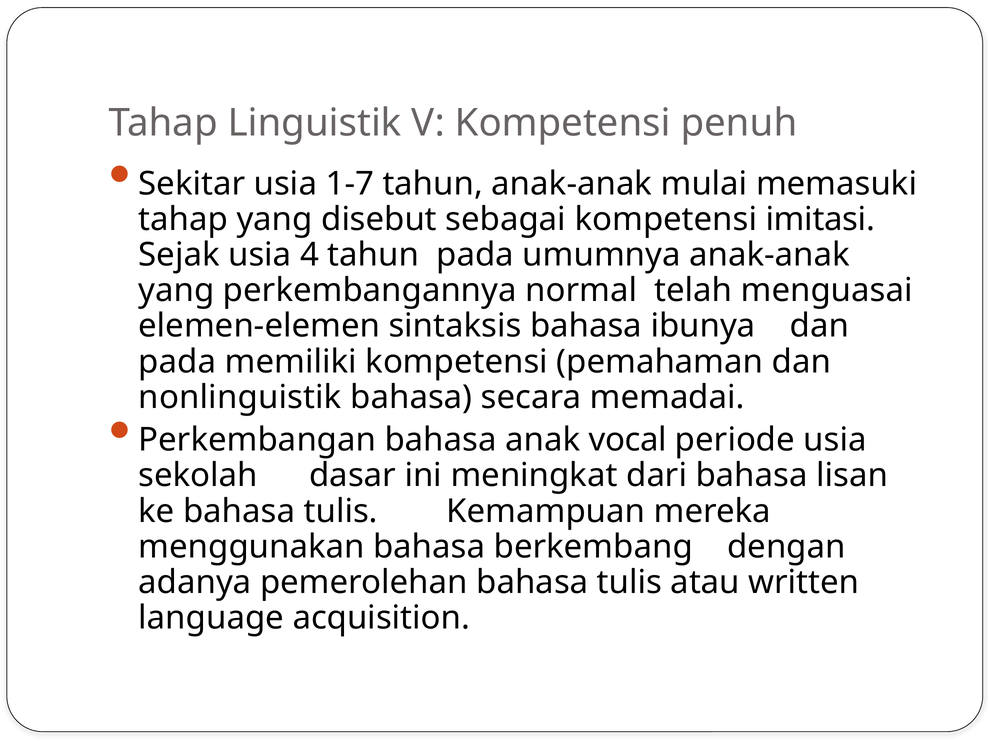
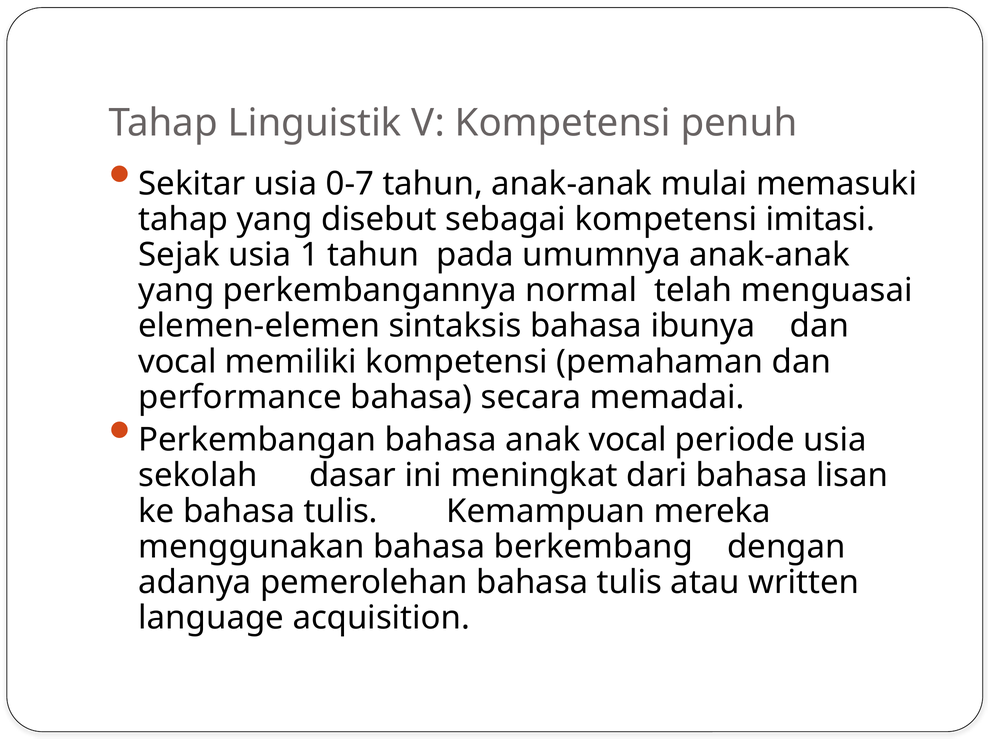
1-7: 1-7 -> 0-7 (350, 184)
4: 4 -> 1 (310, 255)
pada: pada -> vocal (178, 362)
nonlinguistik: nonlinguistik -> performance (240, 398)
